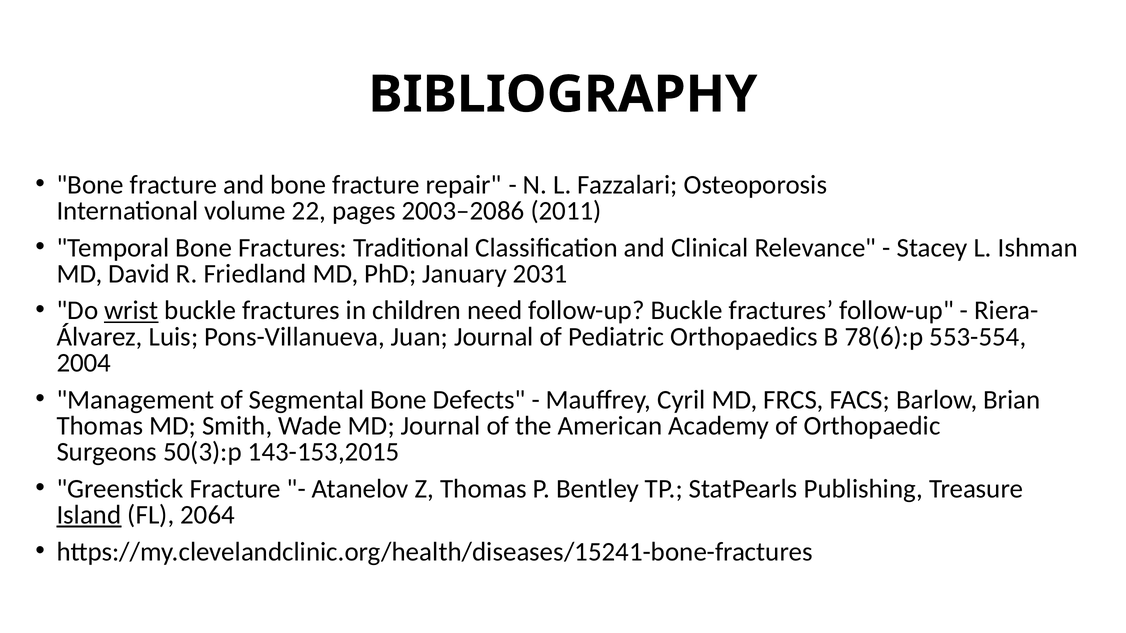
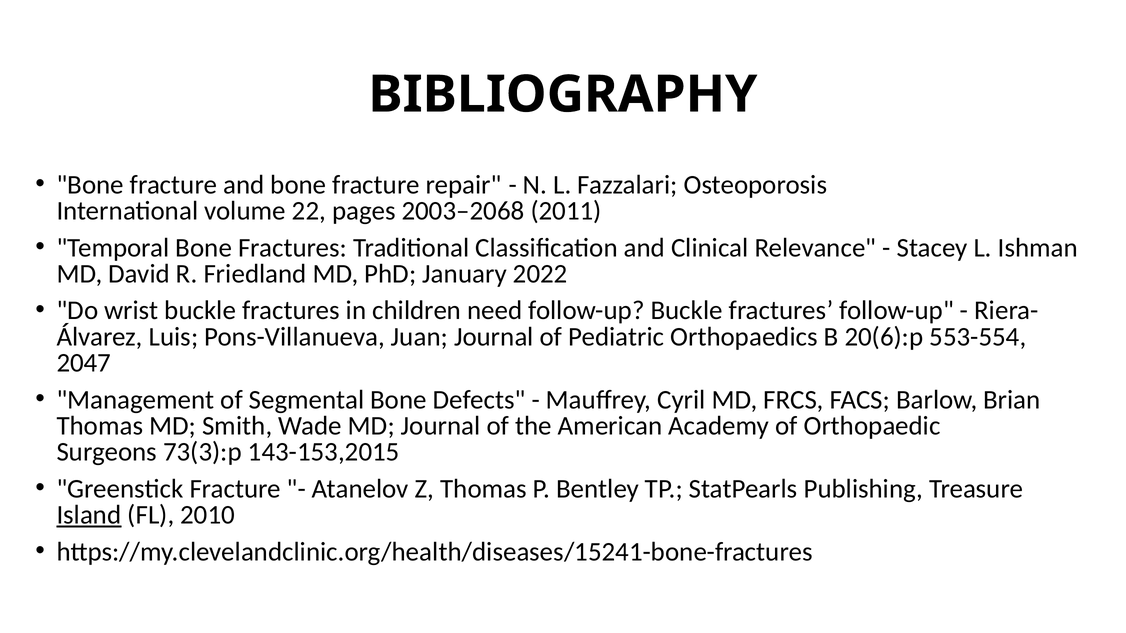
2003–2086: 2003–2086 -> 2003–2068 (463, 211)
2031: 2031 -> 2022 (540, 274)
wrist underline: present -> none (131, 311)
78(6):p: 78(6):p -> 20(6):p (884, 337)
2004: 2004 -> 2047 (84, 363)
50(3):p: 50(3):p -> 73(3):p (202, 452)
2064: 2064 -> 2010 (208, 515)
